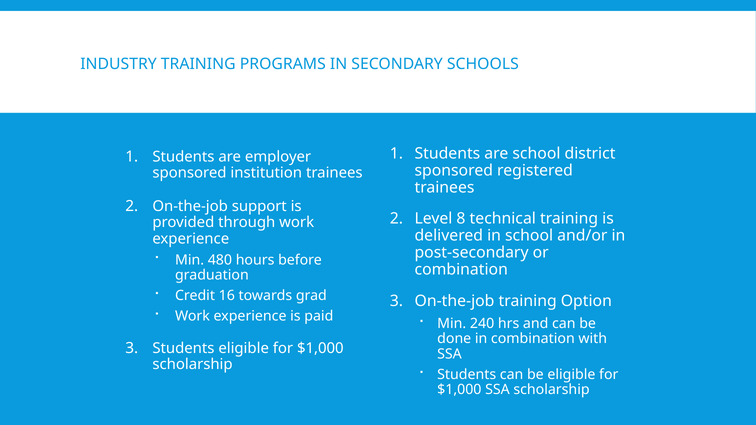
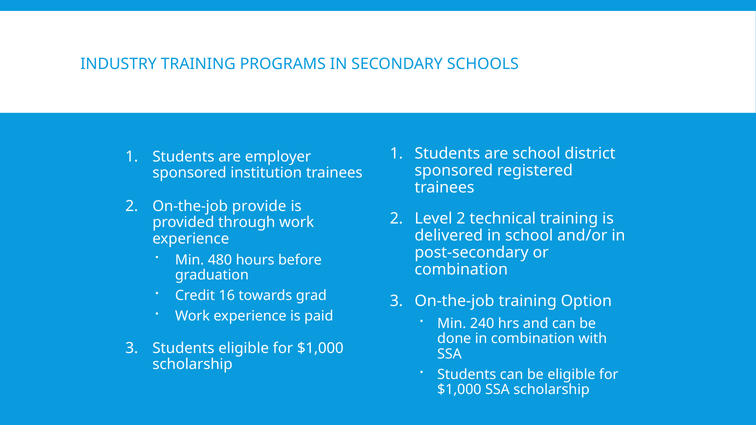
support: support -> provide (259, 206)
Level 8: 8 -> 2 (461, 219)
